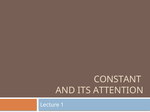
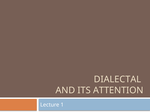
CONSTANT: CONSTANT -> DIALECTAL (117, 80)
